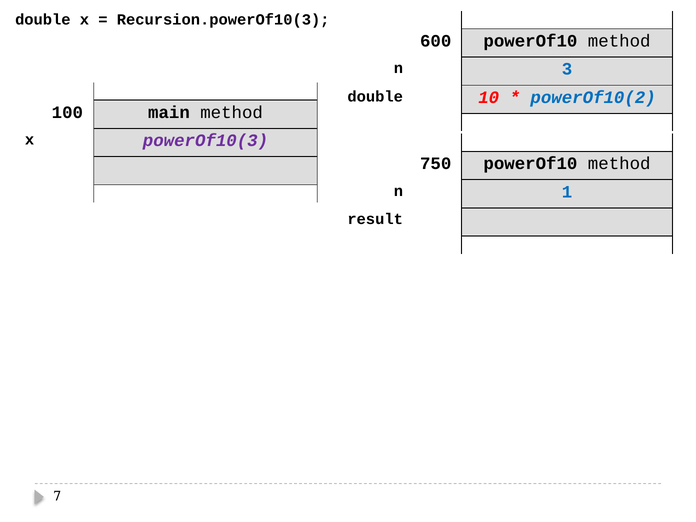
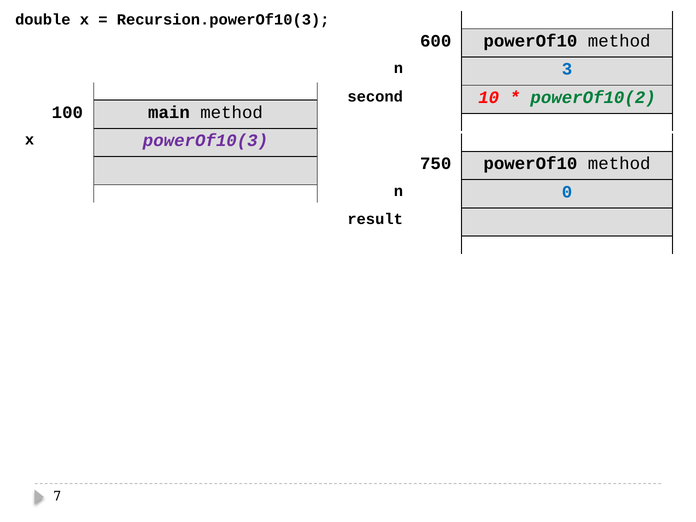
double: double -> second (375, 96)
powerOf10(2 colour: blue -> green (593, 97)
1: 1 -> 0 (567, 192)
